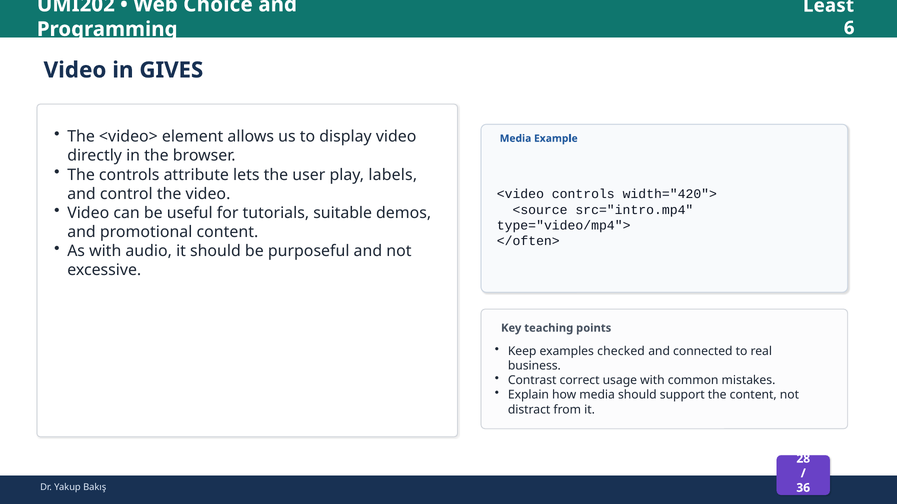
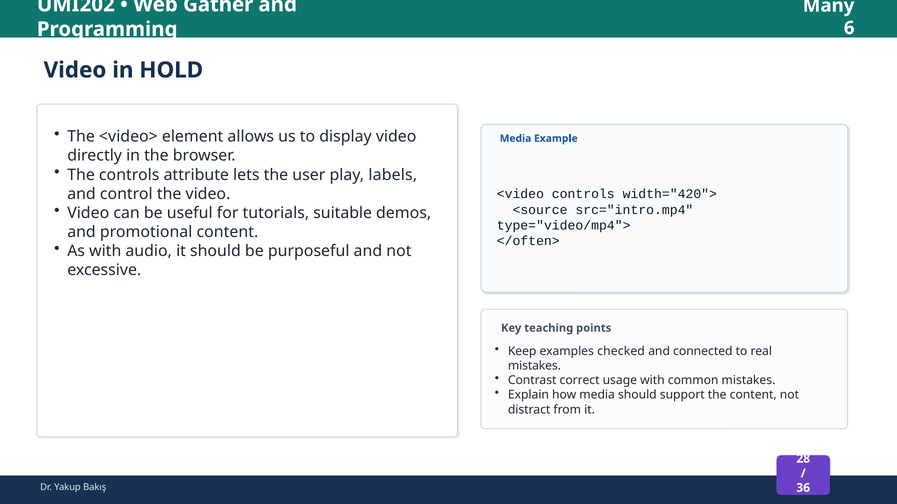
Choice: Choice -> Gather (218, 5)
Least: Least -> Many (829, 6)
GIVES: GIVES -> HOLD (171, 70)
business: business -> mistakes (534, 366)
